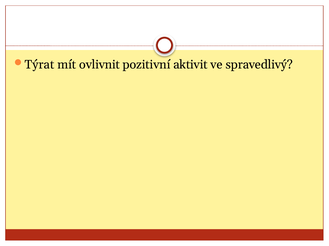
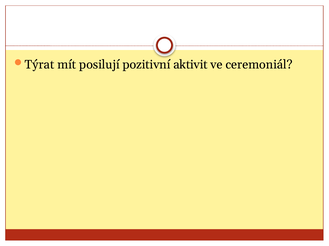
ovlivnit: ovlivnit -> posilují (99, 65)
spravedlivý: spravedlivý -> ceremoniál (259, 65)
